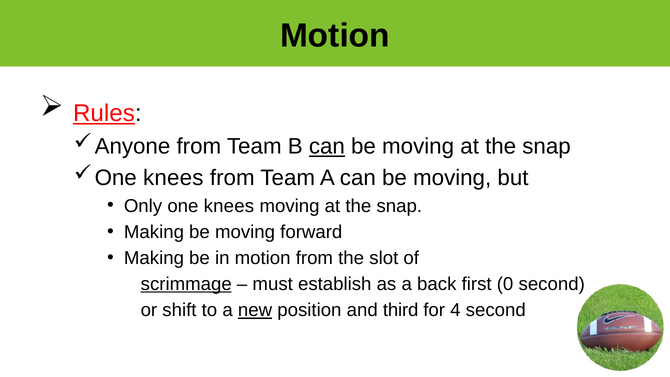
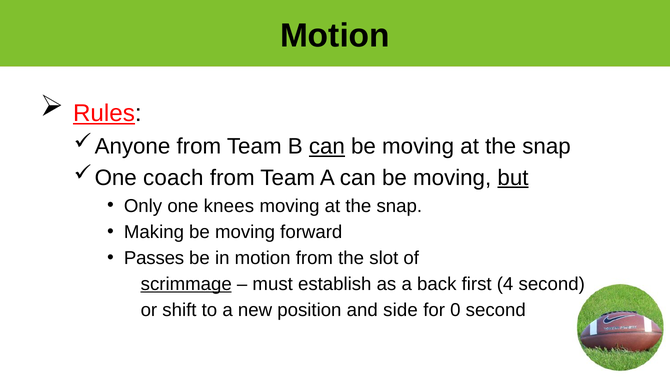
knees: knees -> coach (173, 178)
but underline: none -> present (513, 178)
Making: Making -> Passes (154, 258)
0: 0 -> 4 (505, 284)
new underline: present -> none (255, 310)
third: third -> side (400, 310)
4: 4 -> 0 (455, 310)
